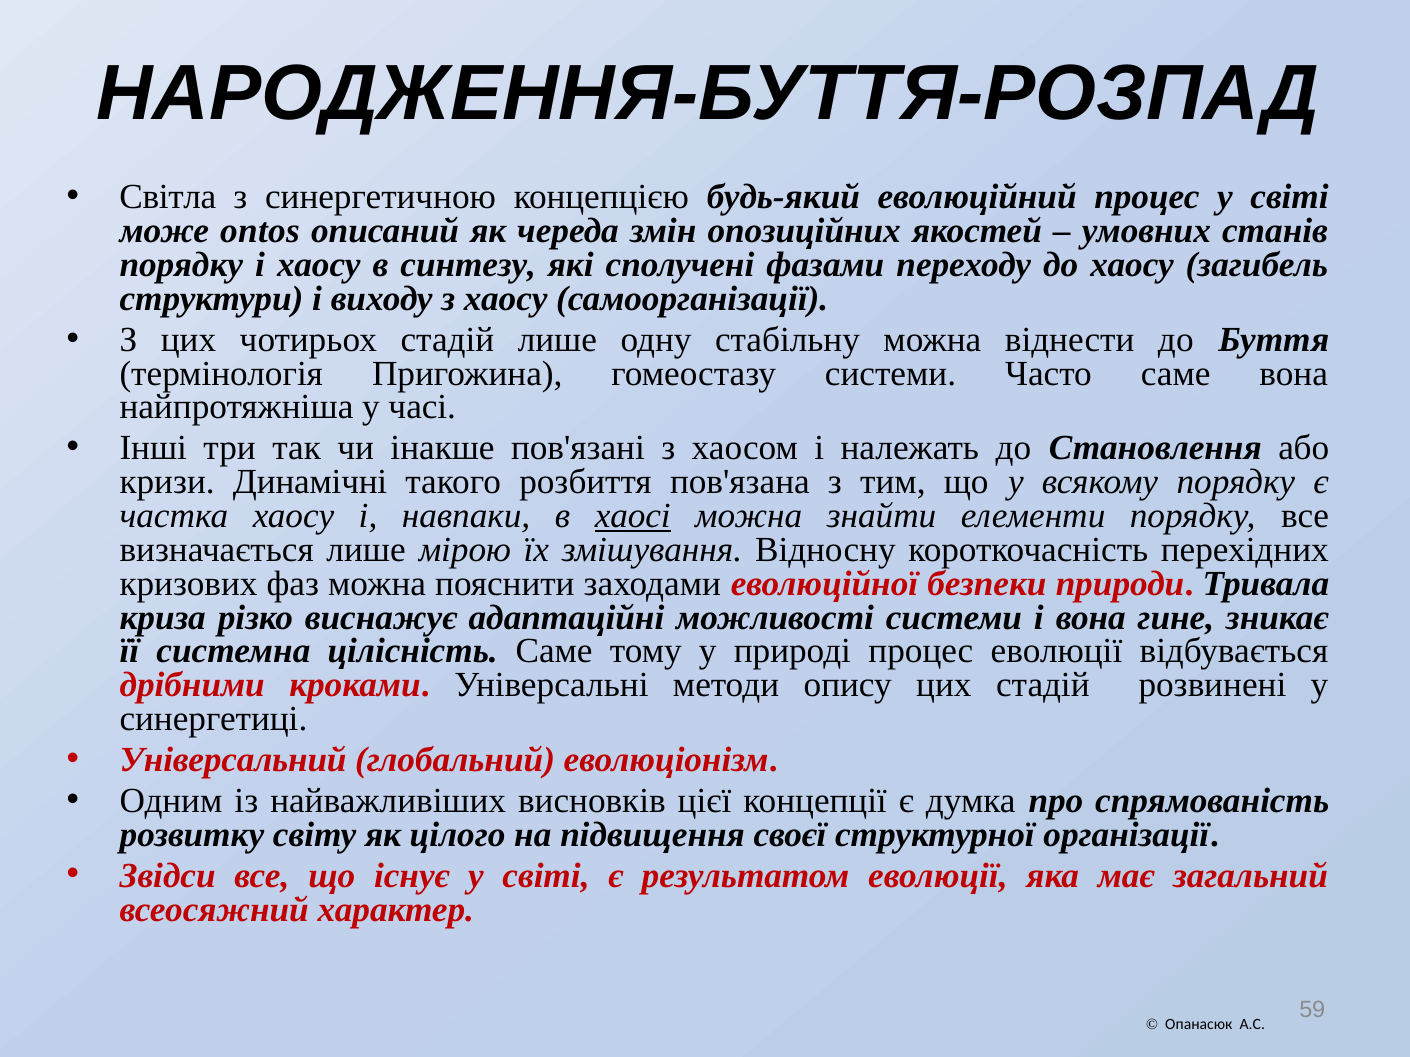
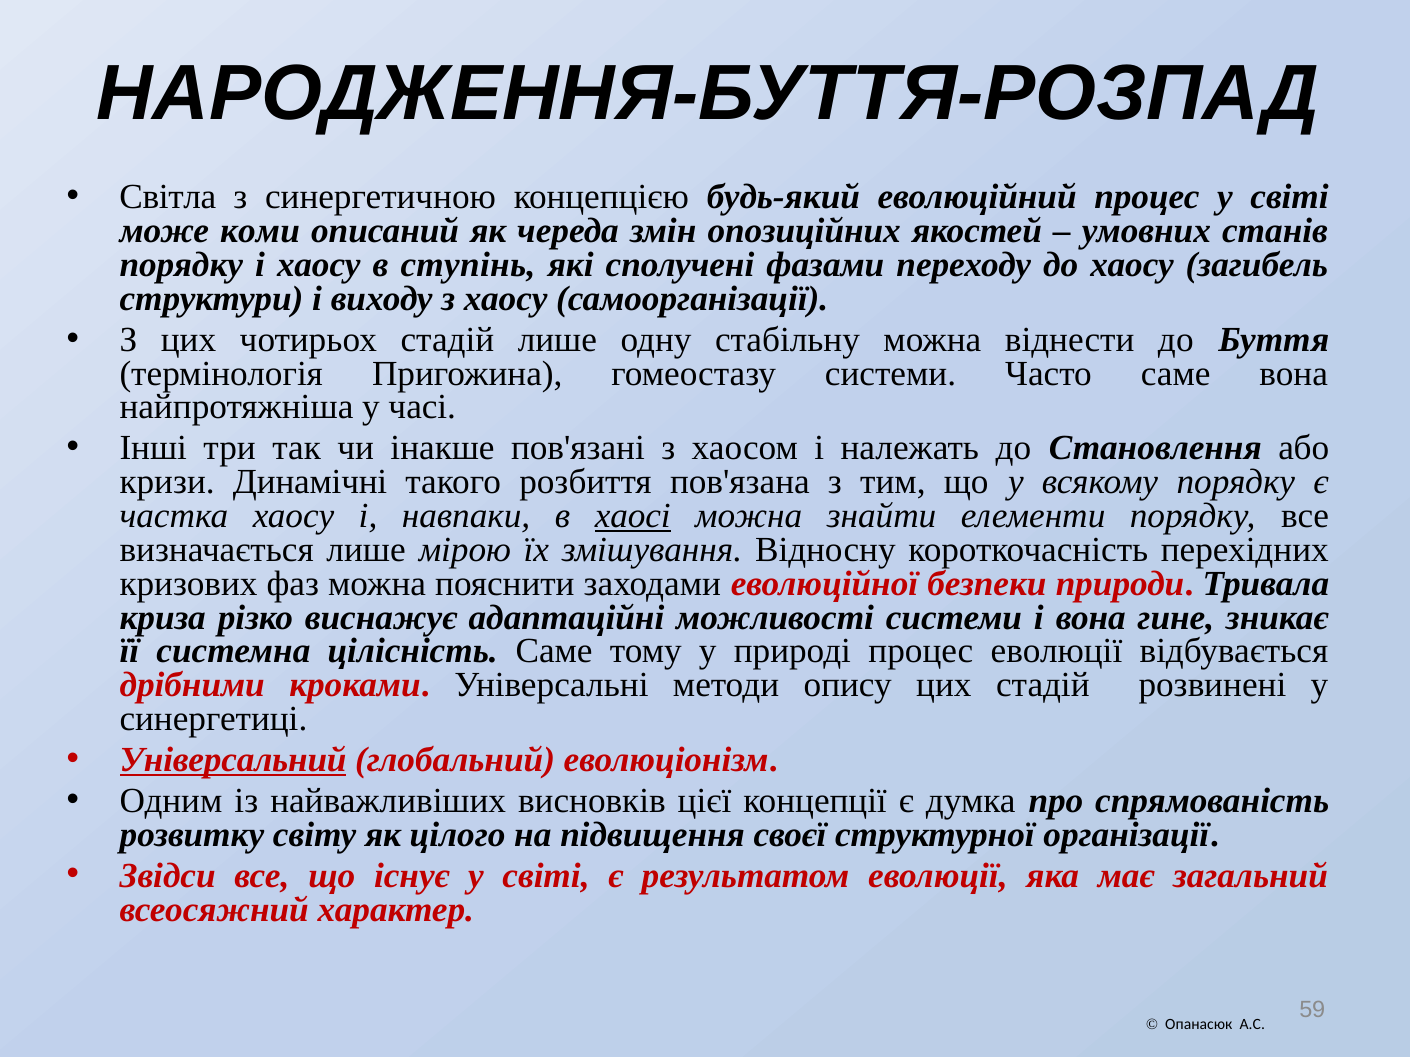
ontos: ontos -> коми (260, 231)
синтезу: синтезу -> ступінь (468, 265)
Універсальний underline: none -> present (233, 760)
